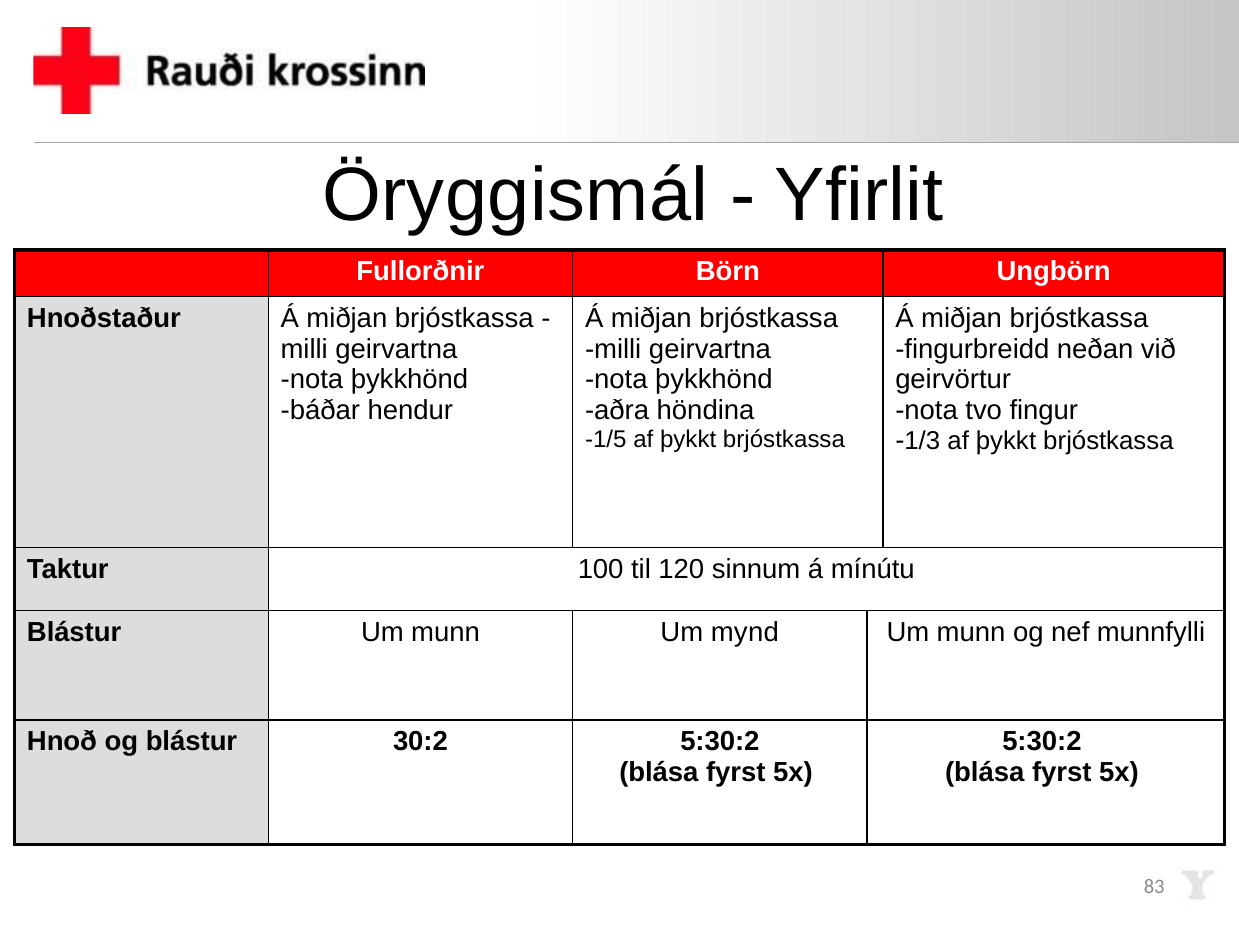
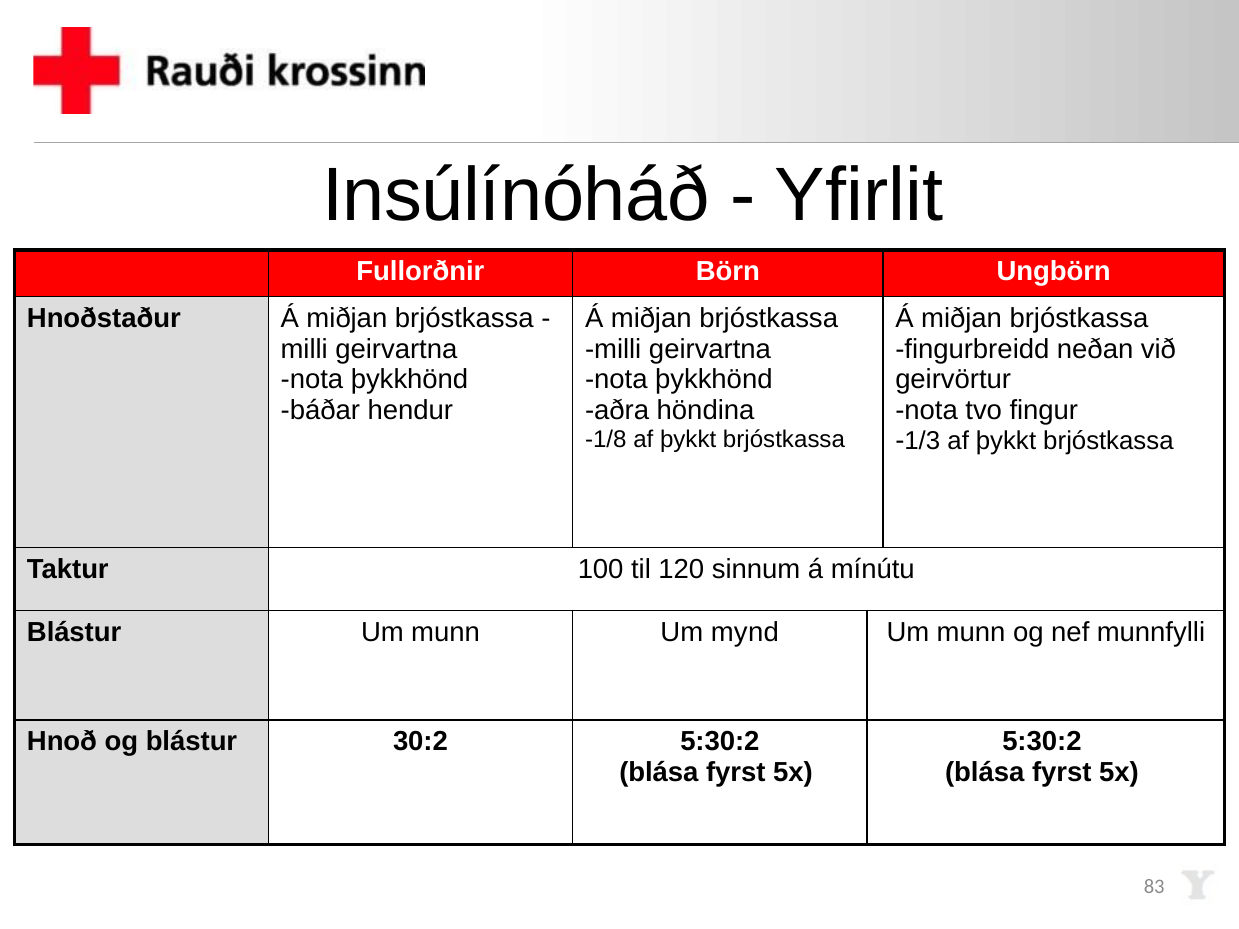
Öryggismál: Öryggismál -> Insúlínóháð (516, 196)
-1/5: -1/5 -> -1/8 (606, 439)
